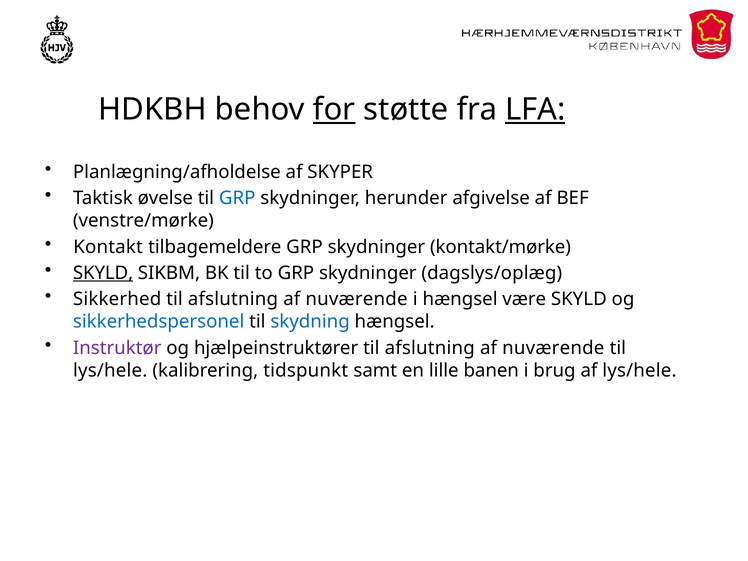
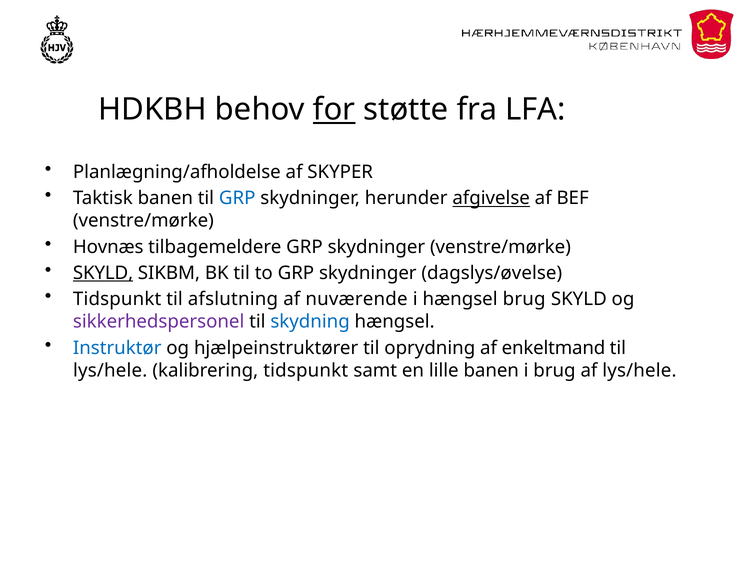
LFA underline: present -> none (535, 110)
Taktisk øvelse: øvelse -> banen (165, 198)
afgivelse underline: none -> present (491, 198)
Kontakt: Kontakt -> Hovnæs (108, 247)
skydninger kontakt/mørke: kontakt/mørke -> venstre/mørke (500, 247)
dagslys/oplæg: dagslys/oplæg -> dagslys/øvelse (492, 273)
Sikkerhed: Sikkerhed -> Tidspunkt (117, 299)
hængsel være: være -> brug (524, 299)
sikkerhedspersonel colour: blue -> purple (159, 322)
Instruktør colour: purple -> blue (117, 348)
hjælpeinstruktører til afslutning: afslutning -> oprydning (430, 348)
nuværende: nuværende -> enkeltmand (553, 348)
